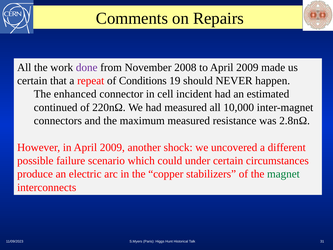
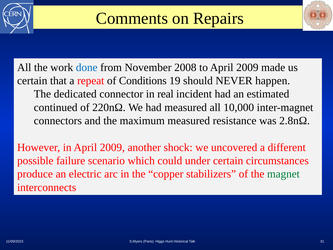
done colour: purple -> blue (87, 67)
enhanced: enhanced -> dedicated (75, 94)
cell: cell -> real (165, 94)
